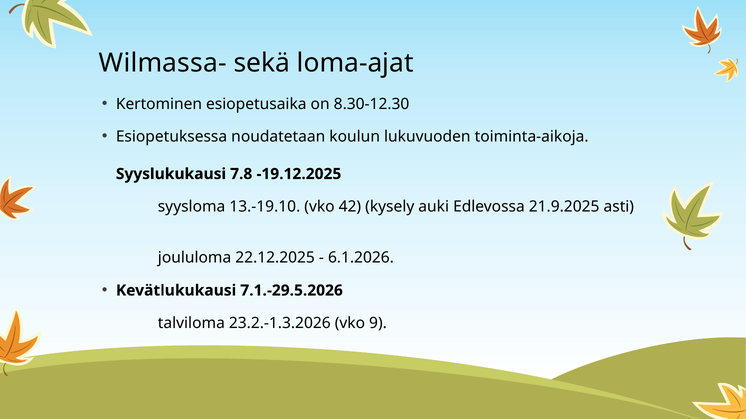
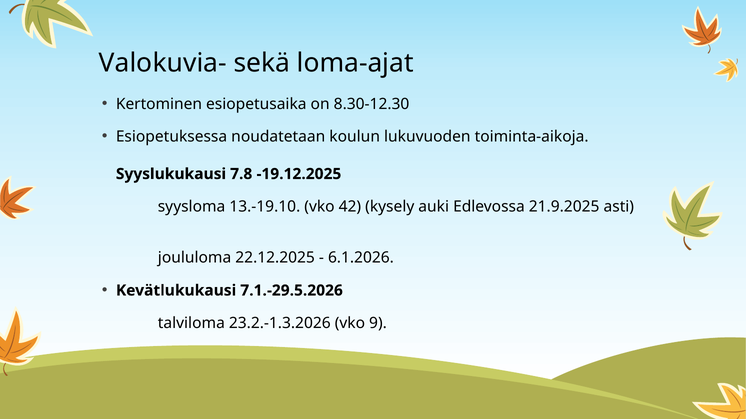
Wilmassa-: Wilmassa- -> Valokuvia- (163, 63)
